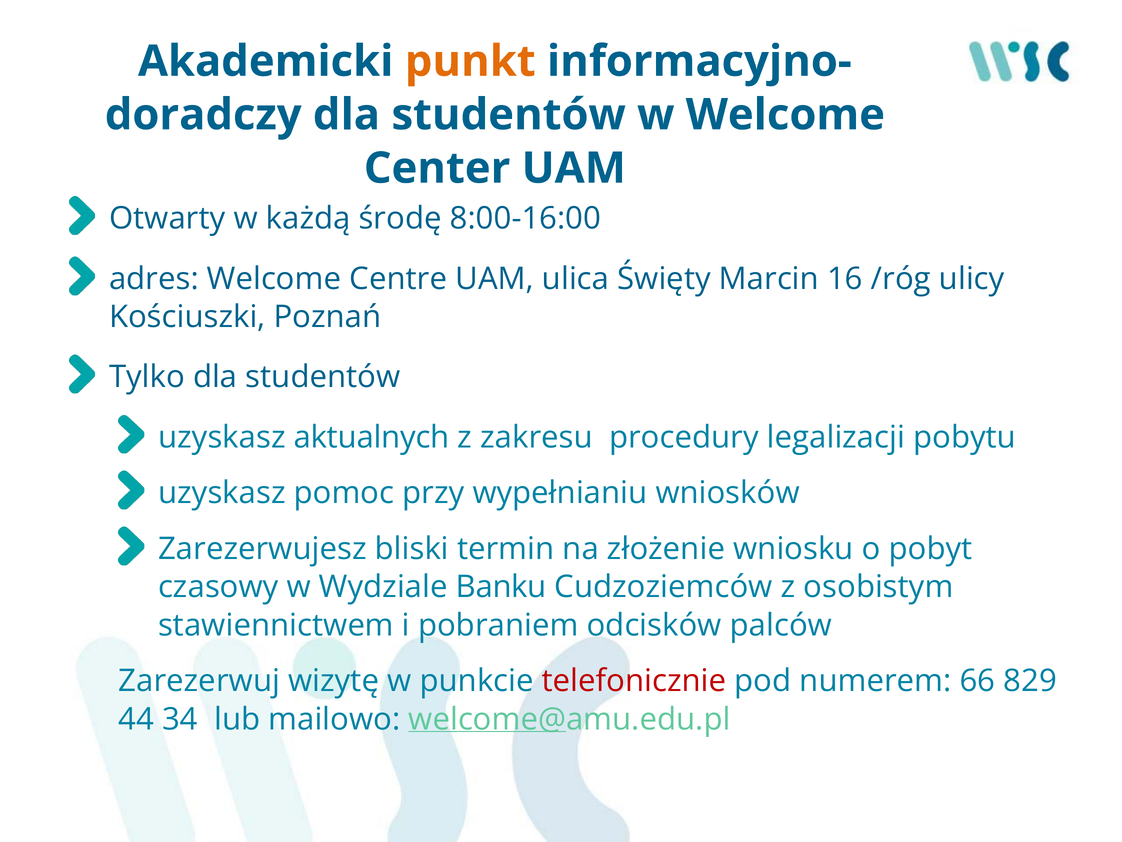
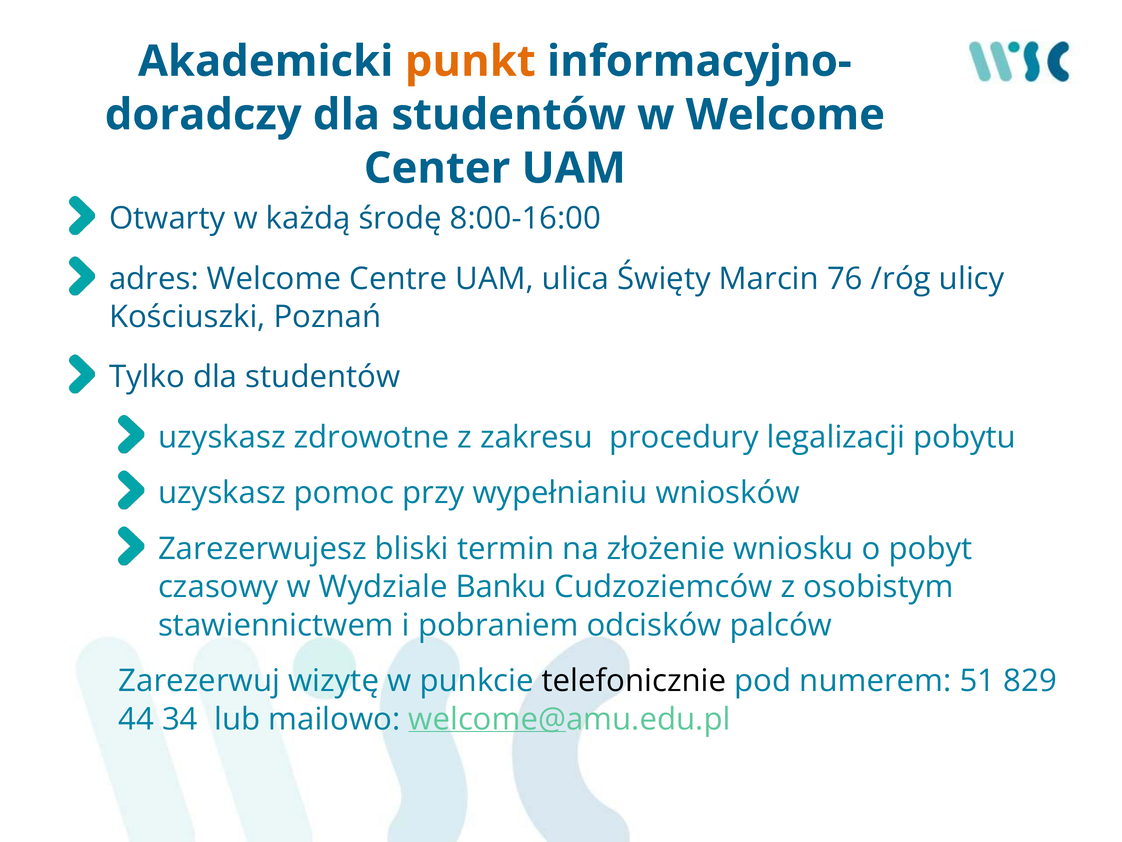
16: 16 -> 76 (845, 279)
aktualnych: aktualnych -> zdrowotne (372, 437)
telefonicznie colour: red -> black (634, 681)
66: 66 -> 51 (977, 681)
